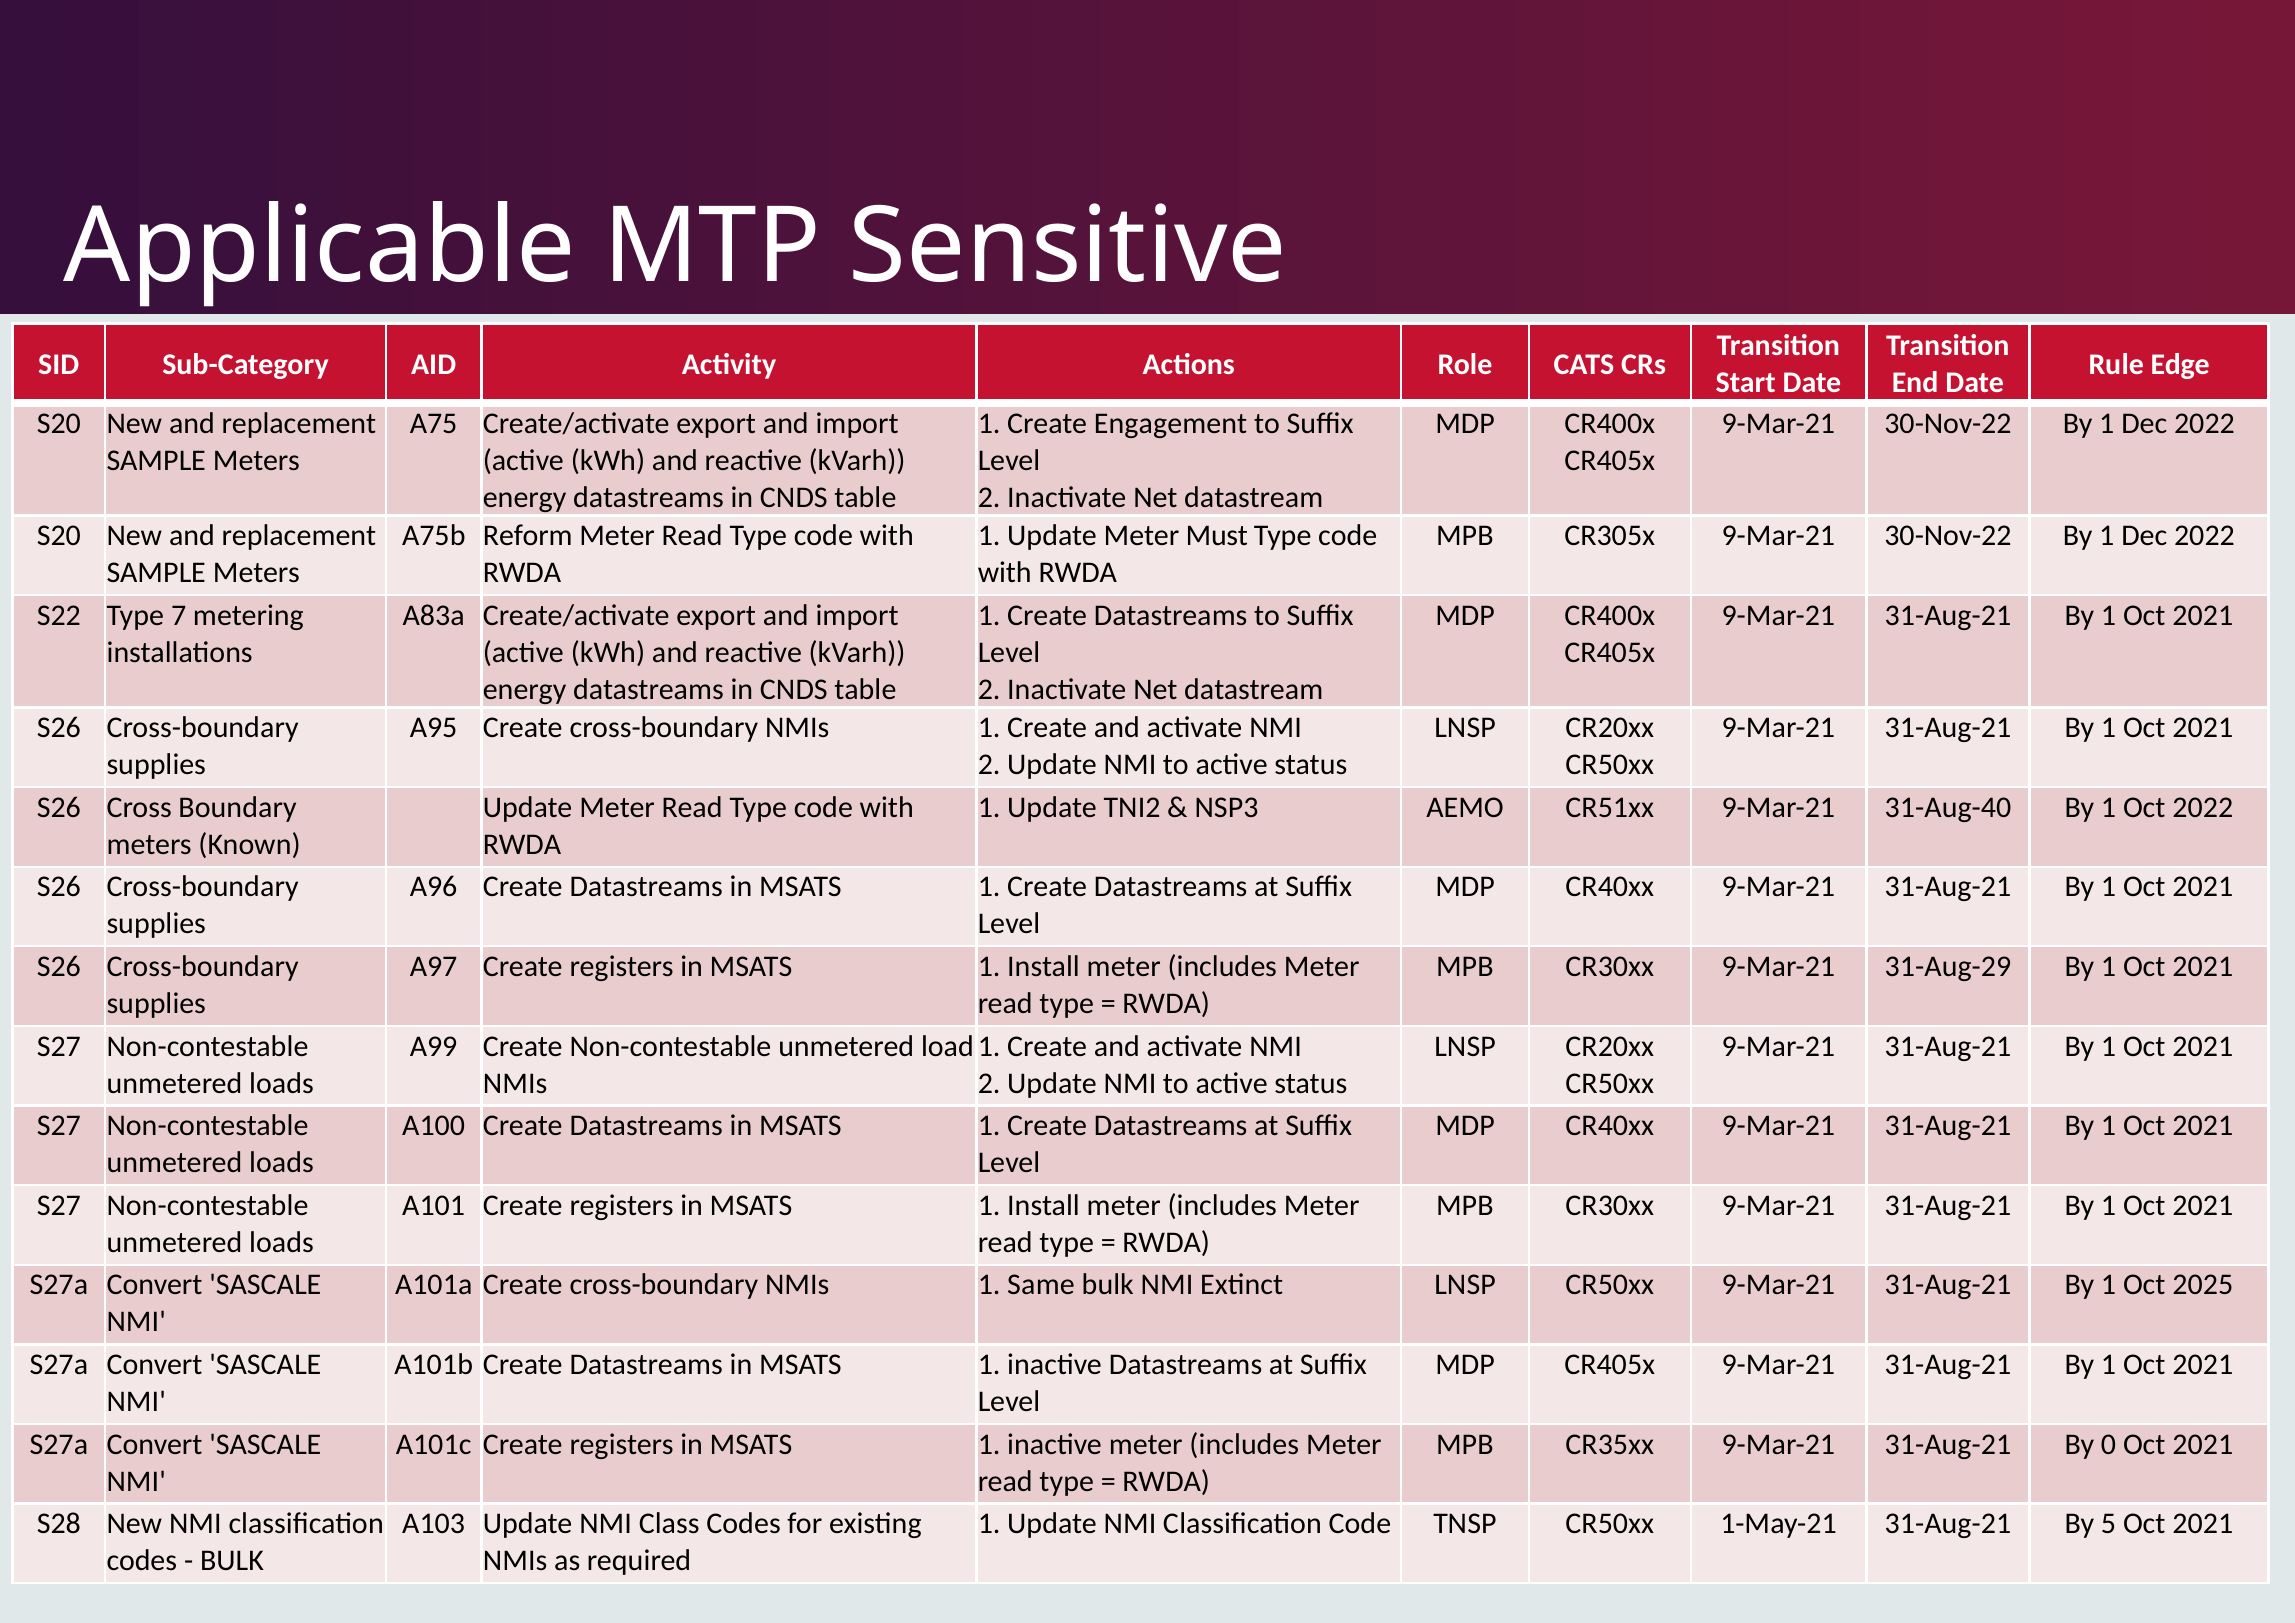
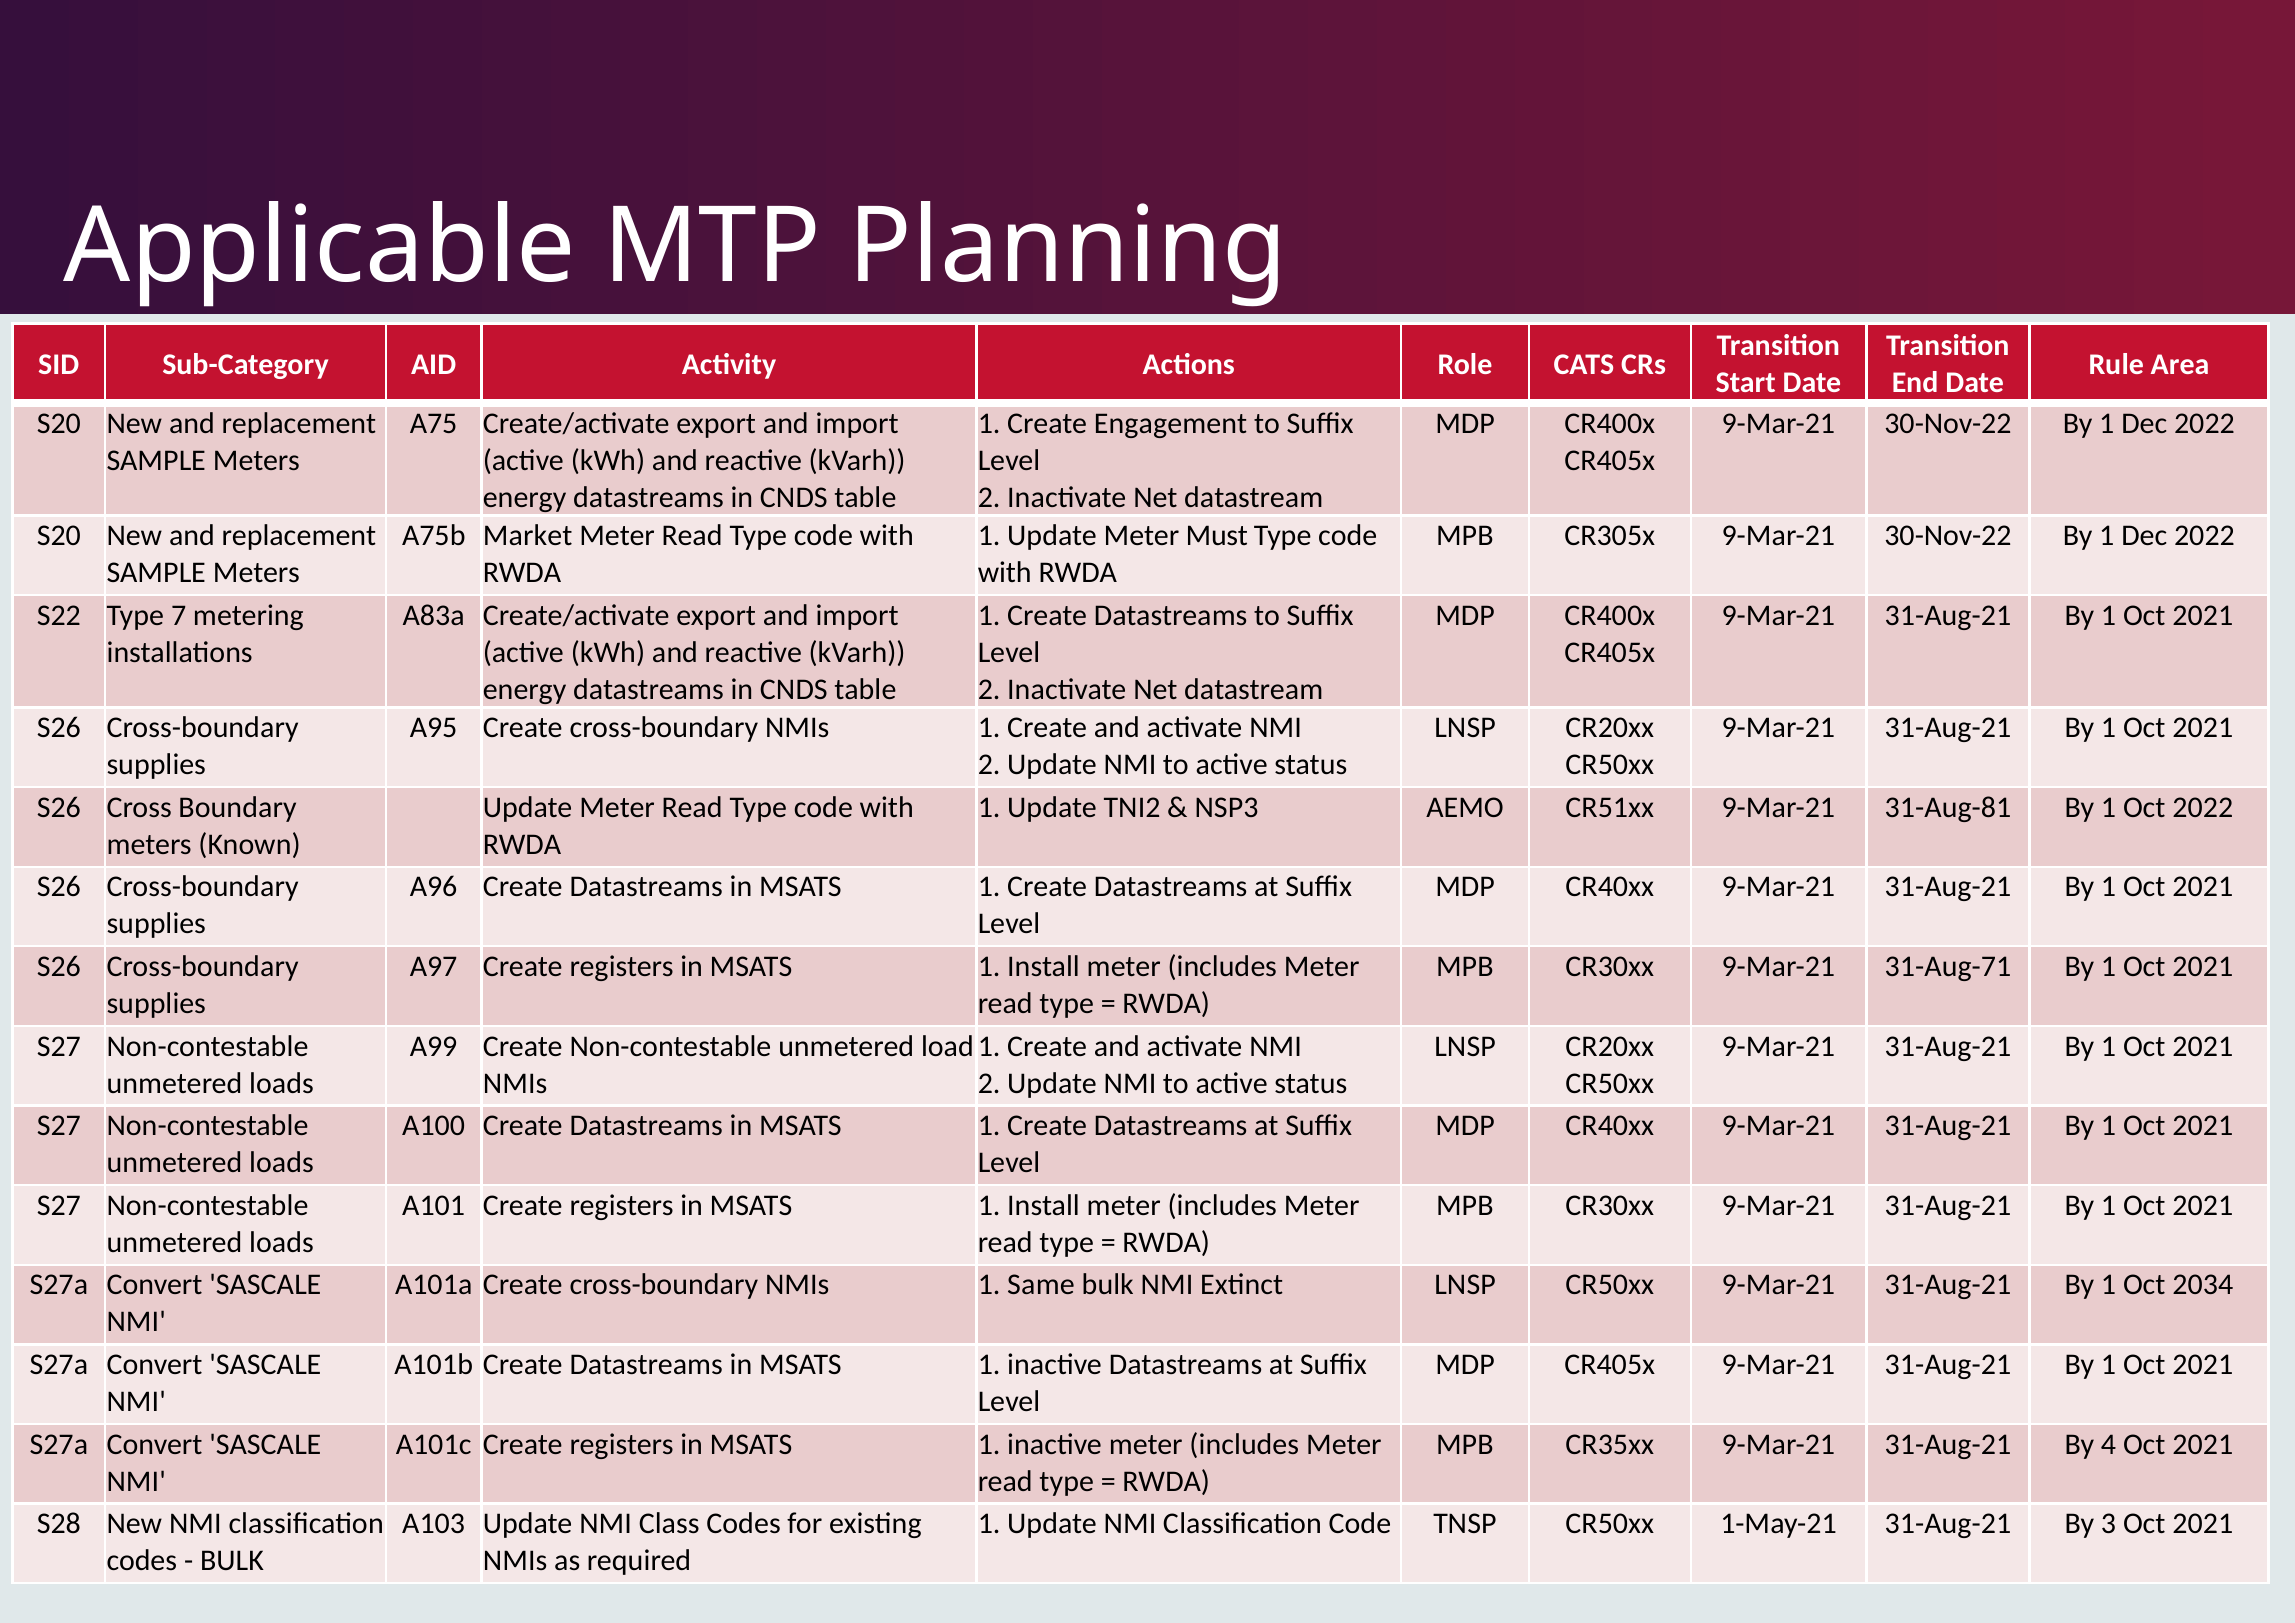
Sensitive: Sensitive -> Planning (1068, 246)
Edge: Edge -> Area (2180, 364)
Reform: Reform -> Market (528, 536)
31-Aug-40: 31-Aug-40 -> 31-Aug-81 (1948, 807)
31-Aug-29: 31-Aug-29 -> 31-Aug-71 (1948, 966)
2025: 2025 -> 2034 (2203, 1285)
0: 0 -> 4 (2108, 1444)
5: 5 -> 3 (2108, 1524)
